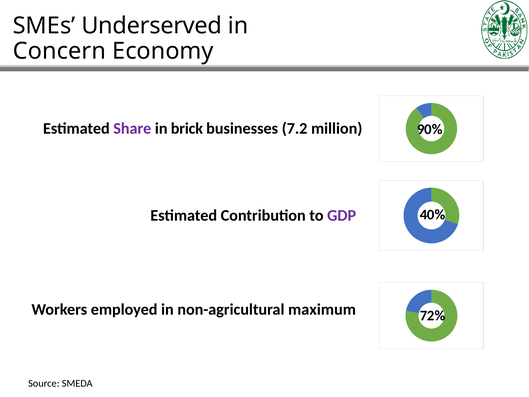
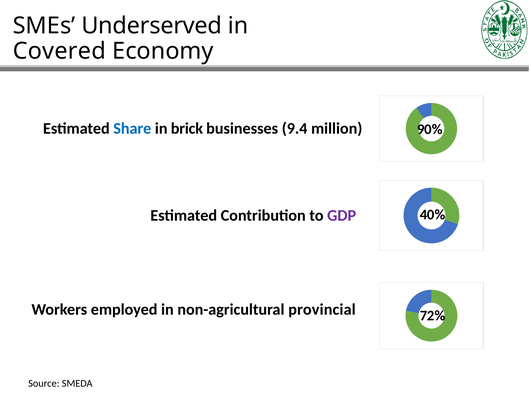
Concern: Concern -> Covered (59, 51)
Share colour: purple -> blue (132, 128)
7.2: 7.2 -> 9.4 (295, 128)
maximum: maximum -> provincial (322, 309)
